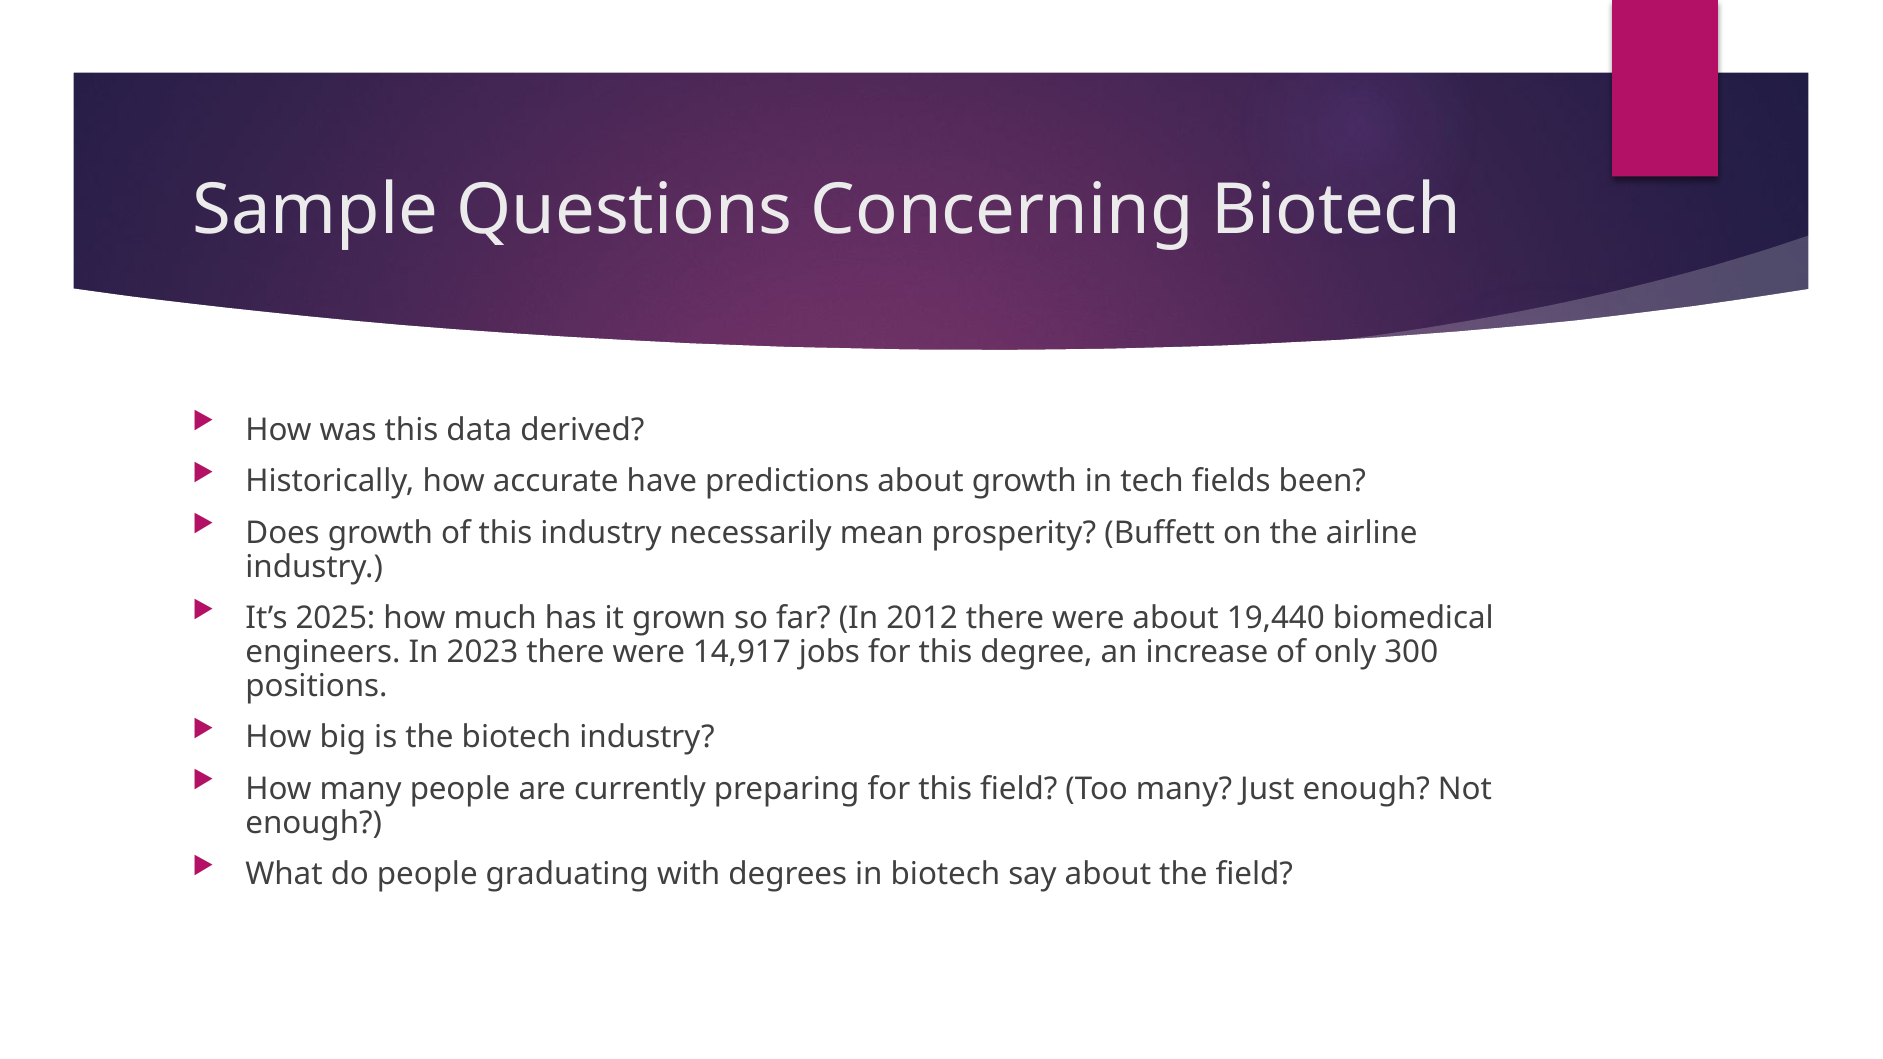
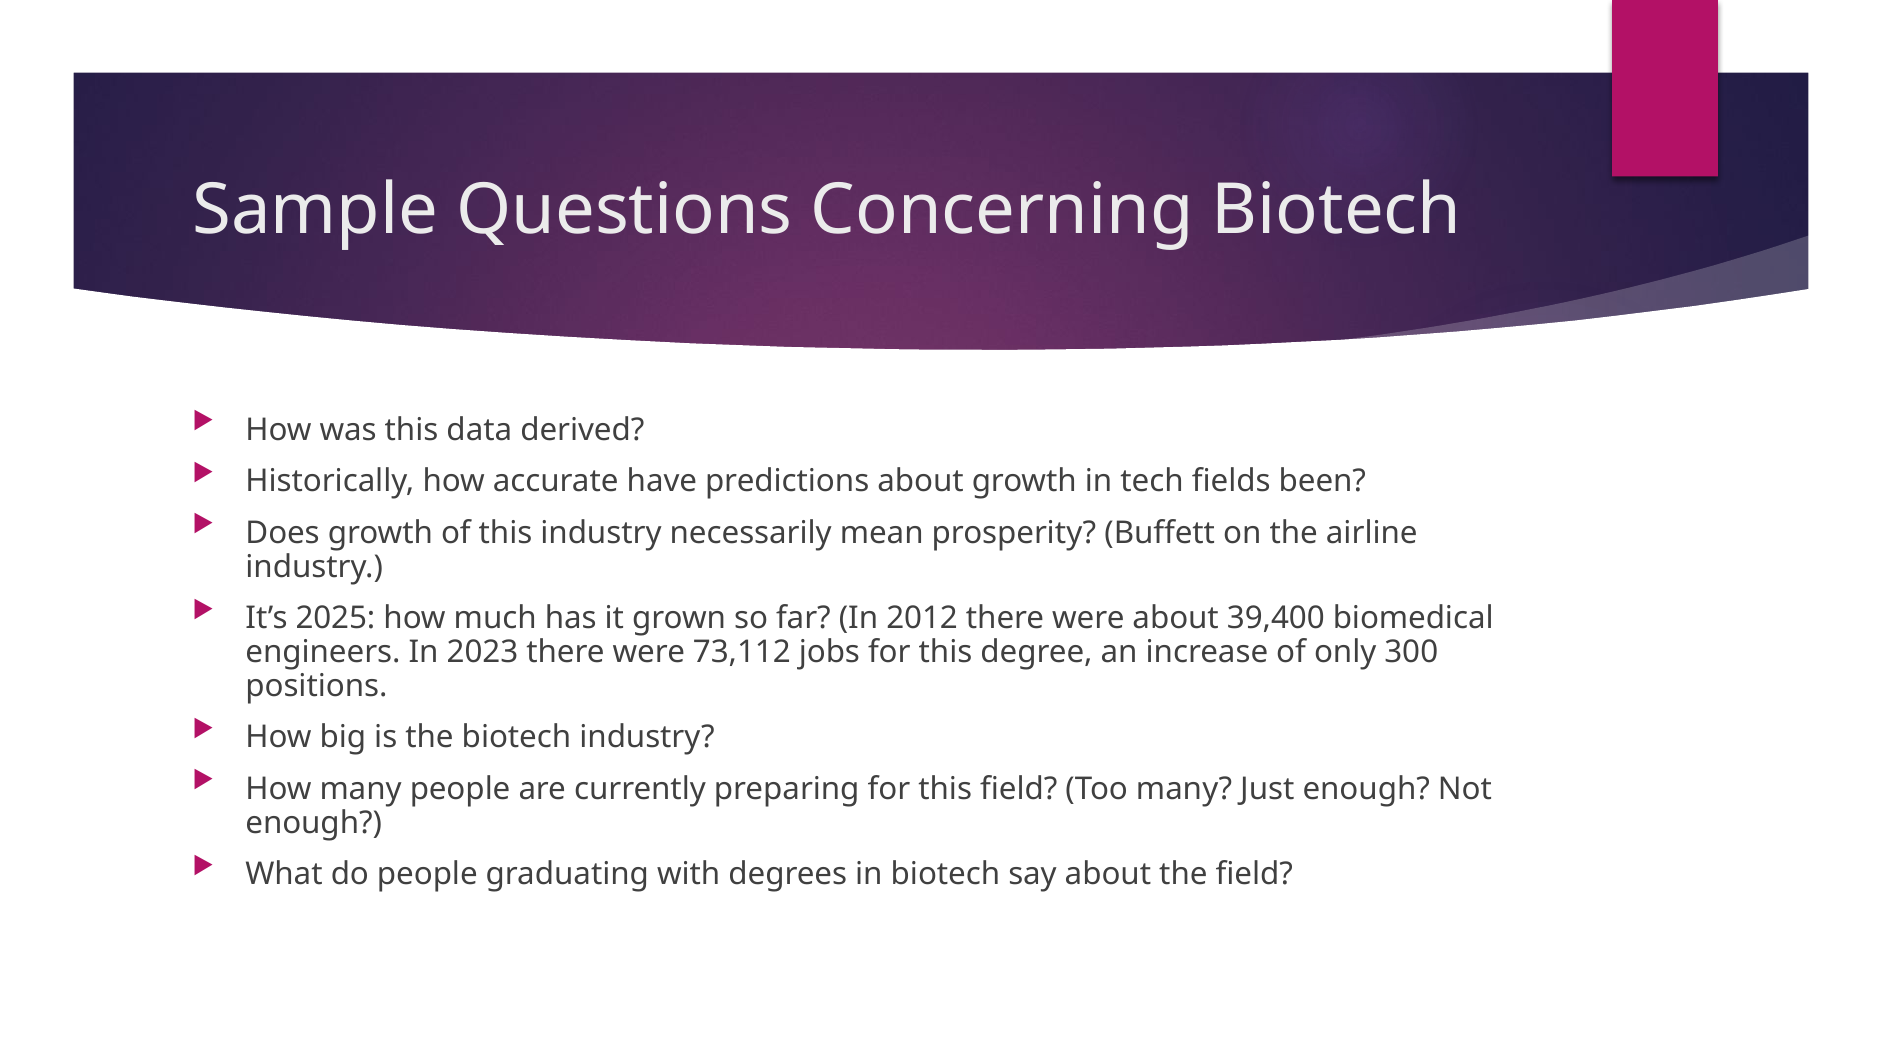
19,440: 19,440 -> 39,400 (1276, 618)
14,917: 14,917 -> 73,112 (742, 652)
